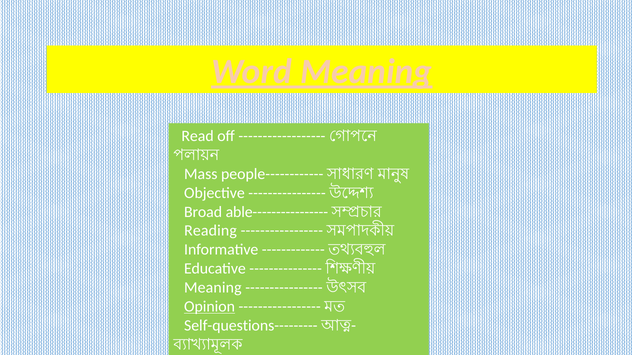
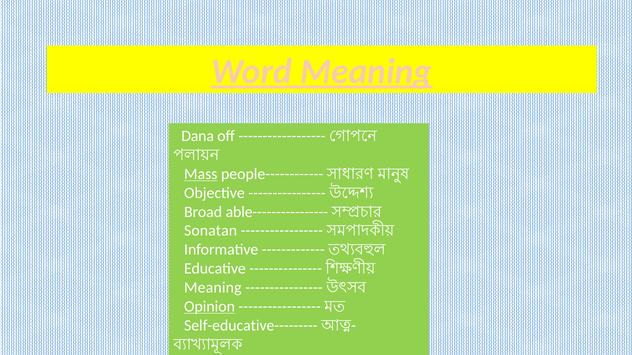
Read: Read -> Dana (198, 136)
Mass underline: none -> present (201, 174)
Reading: Reading -> Sonatan (211, 231)
Self-questions---------: Self-questions--------- -> Self-educative--------- (251, 326)
